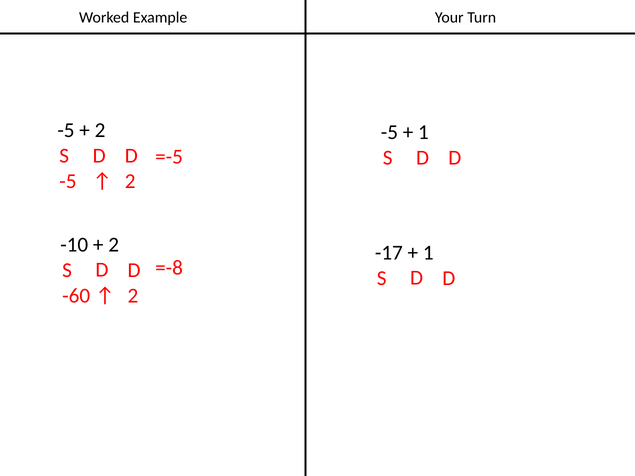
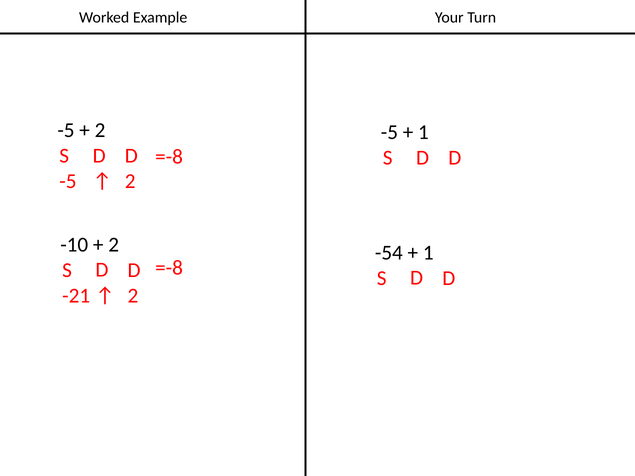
=-5: =-5 -> =-8 (169, 157)
-17: -17 -> -54 (389, 253)
-60: -60 -> -21 (76, 296)
